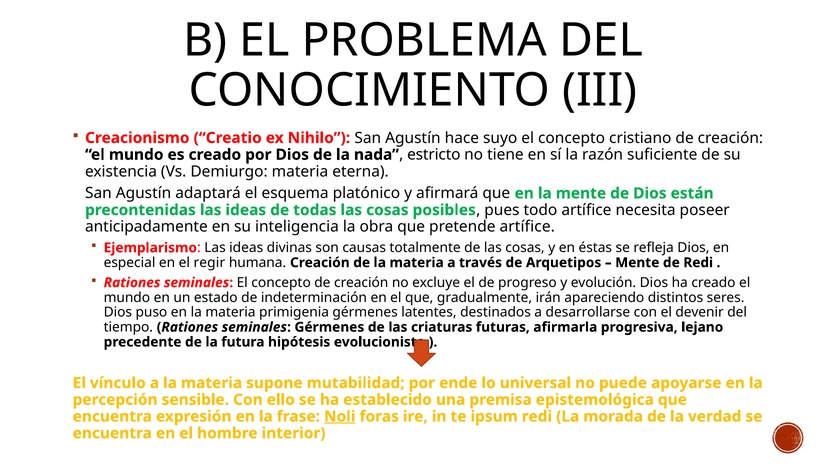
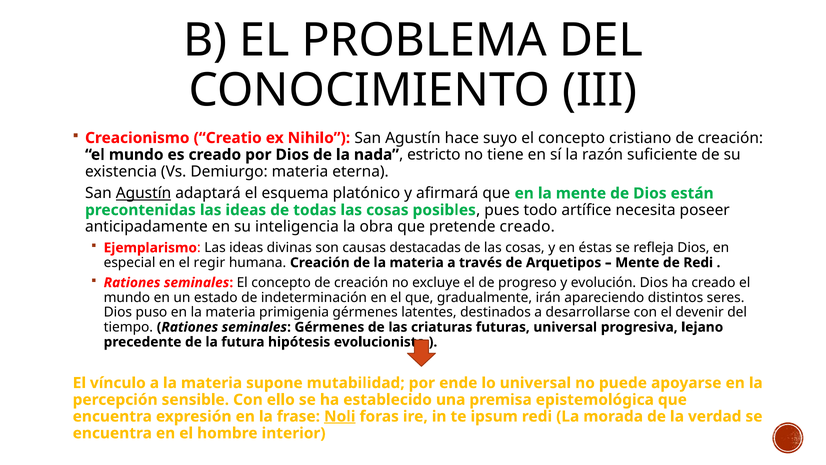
Agustín underline: none -> present (144, 193)
pretende artífice: artífice -> creado (527, 227)
totalmente: totalmente -> destacadas (425, 248)
futuras afirmarla: afirmarla -> universal (565, 327)
